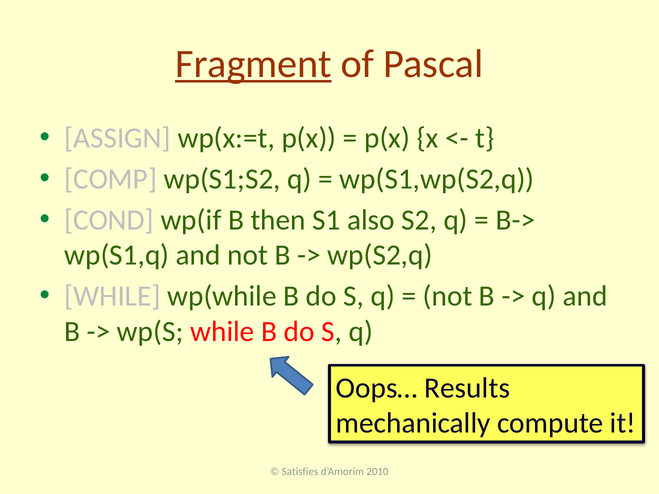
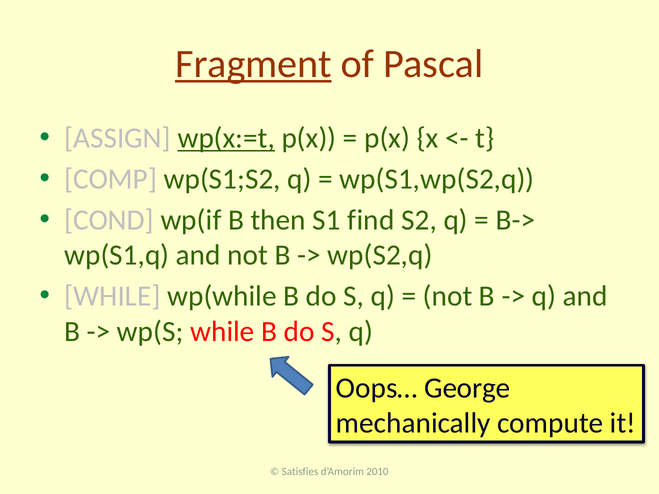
wp(x:=t underline: none -> present (226, 138)
also: also -> find (371, 220)
Results: Results -> George (467, 388)
